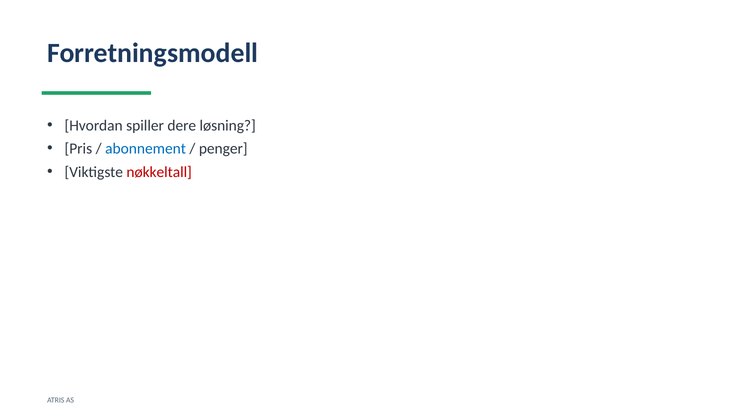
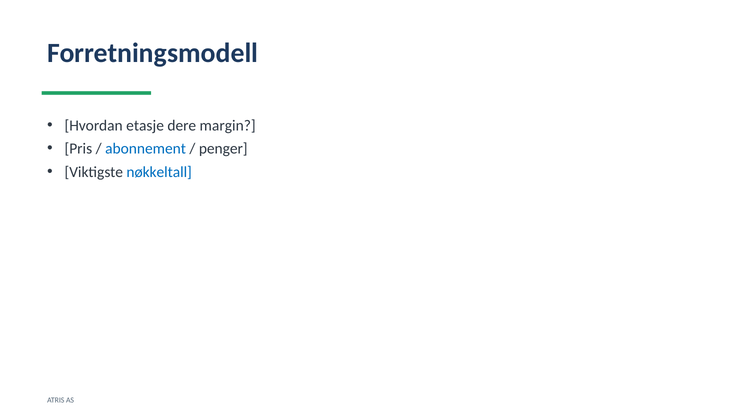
spiller: spiller -> etasje (145, 126)
løsning: løsning -> margin (228, 126)
nøkkeltall colour: red -> blue (159, 172)
